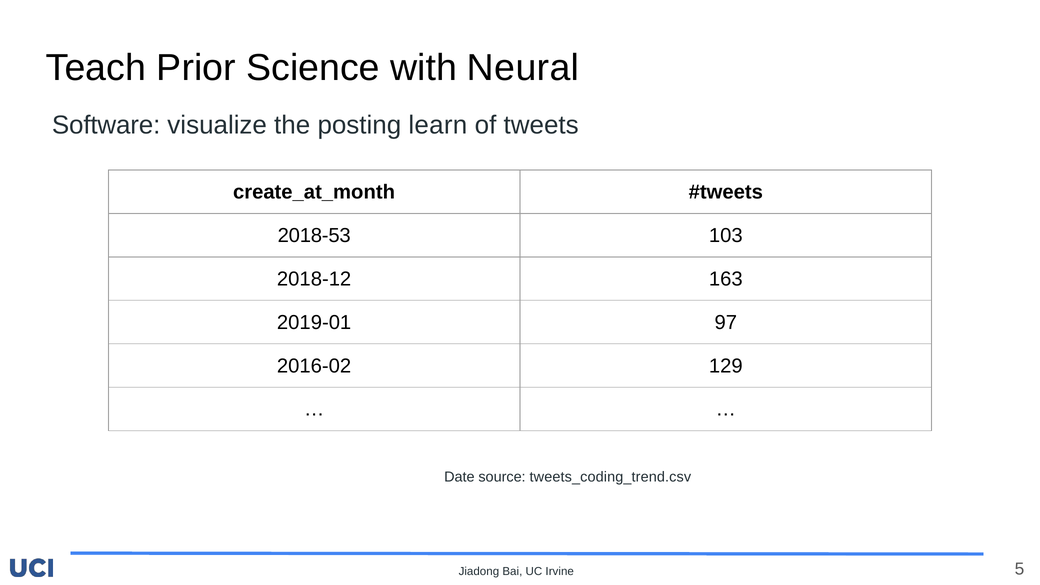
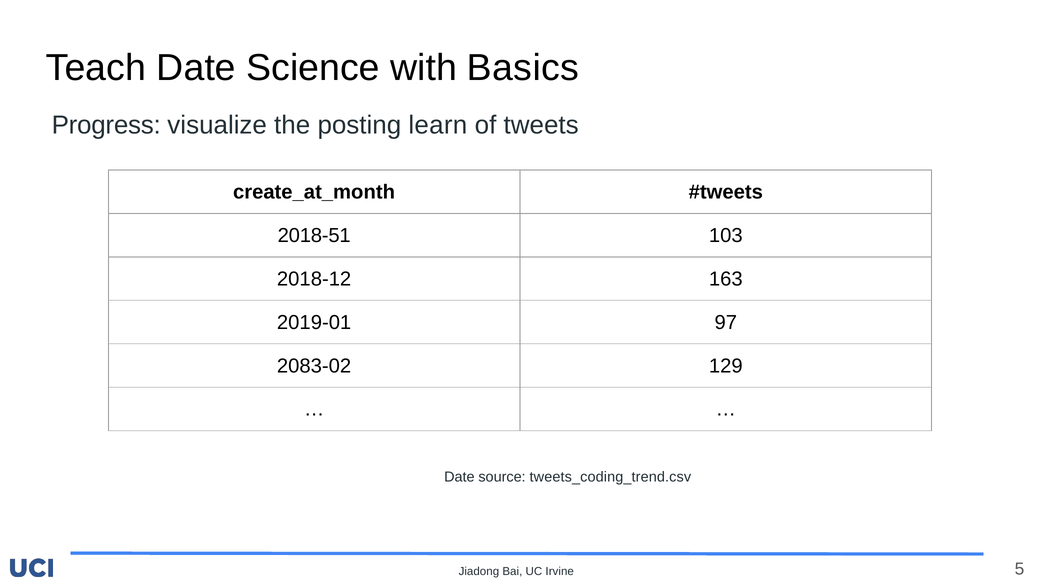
Teach Prior: Prior -> Date (196, 68)
Neural: Neural -> Basics (523, 68)
Software: Software -> Progress (106, 125)
2018-53: 2018-53 -> 2018-51 (314, 235)
2016-02: 2016-02 -> 2083-02 (314, 366)
